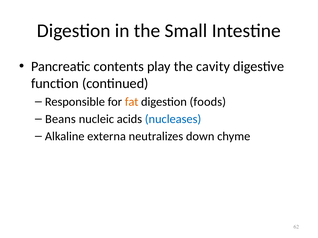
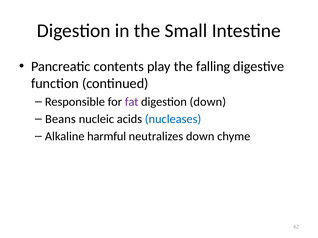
cavity: cavity -> falling (213, 67)
fat colour: orange -> purple (132, 102)
digestion foods: foods -> down (208, 102)
externa: externa -> harmful (107, 137)
